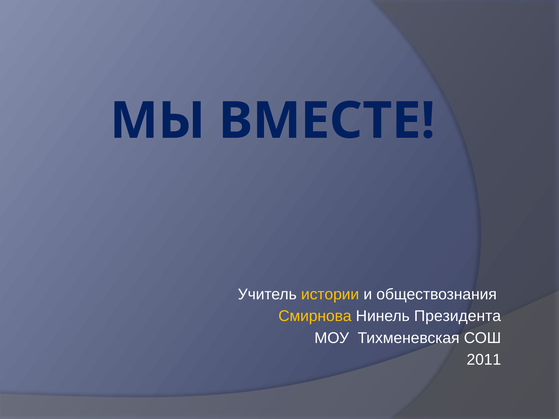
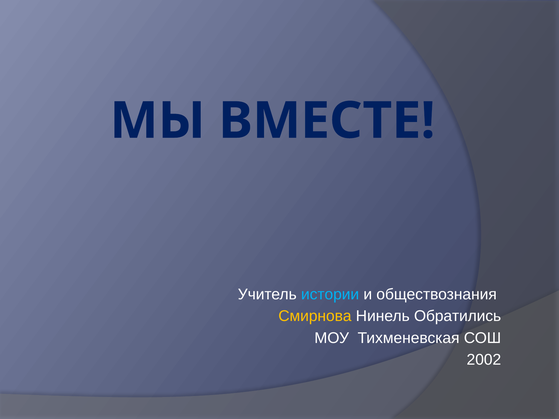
истории colour: yellow -> light blue (330, 295)
Президента: Президента -> Обратились (458, 316)
2011: 2011 -> 2002 (484, 360)
